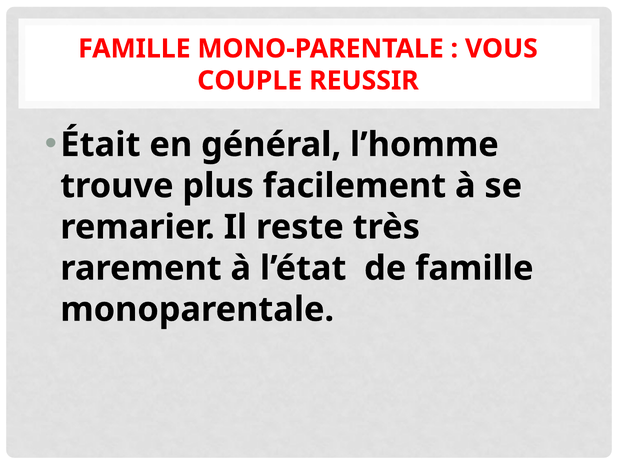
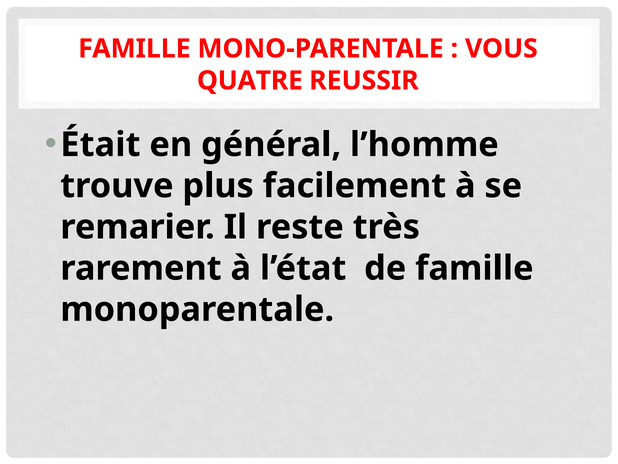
COUPLE: COUPLE -> QUATRE (250, 81)
